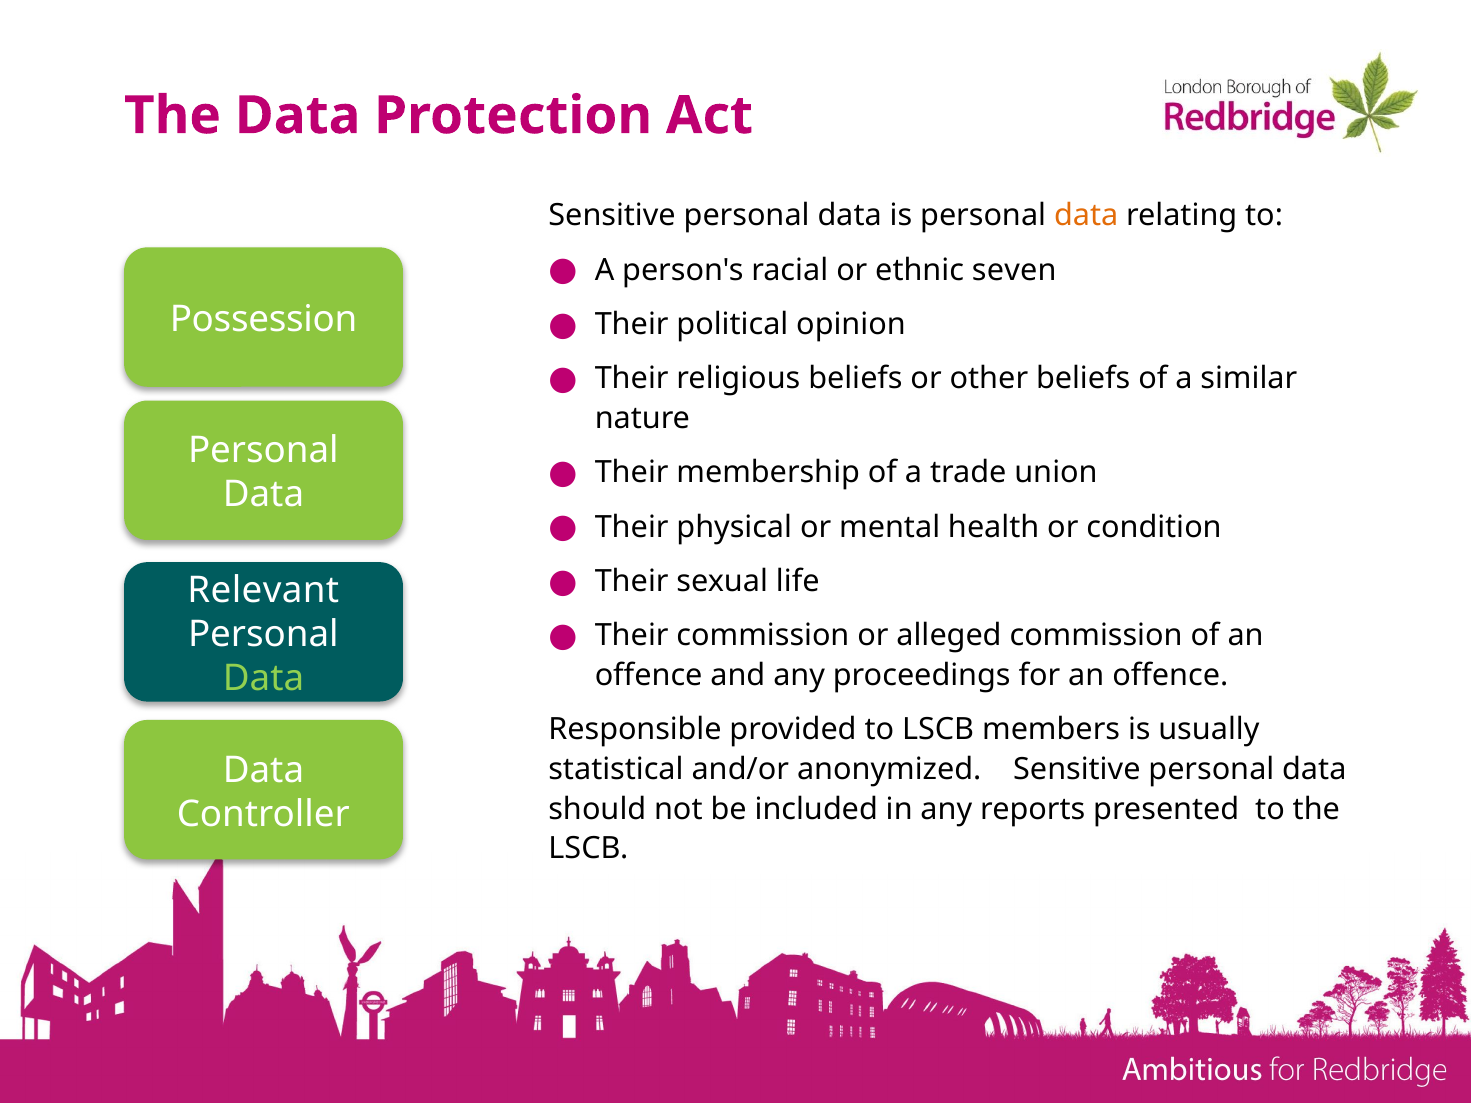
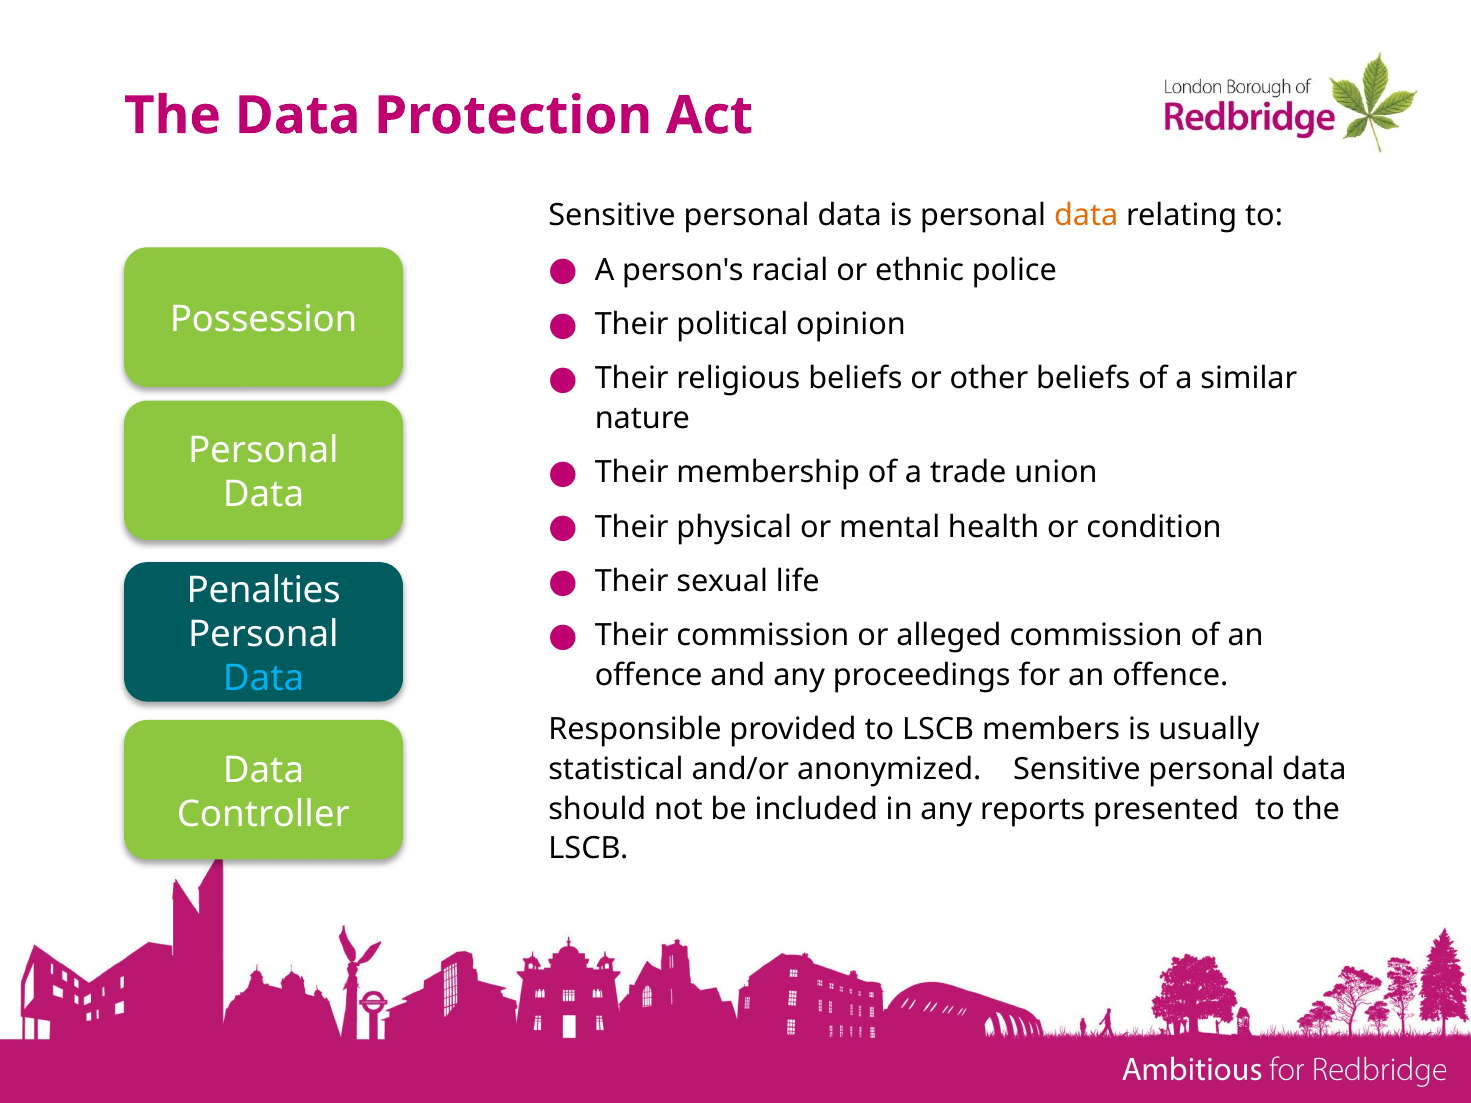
seven: seven -> police (1014, 270)
Relevant: Relevant -> Penalties (264, 590)
Data colour: light green -> light blue (264, 679)
